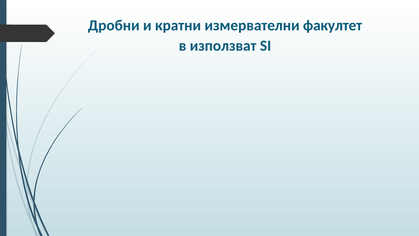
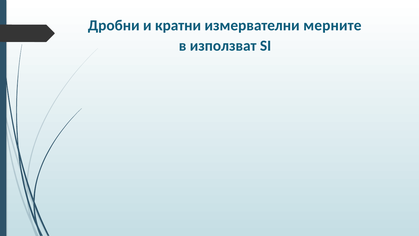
факултет: факултет -> мерните (332, 25)
